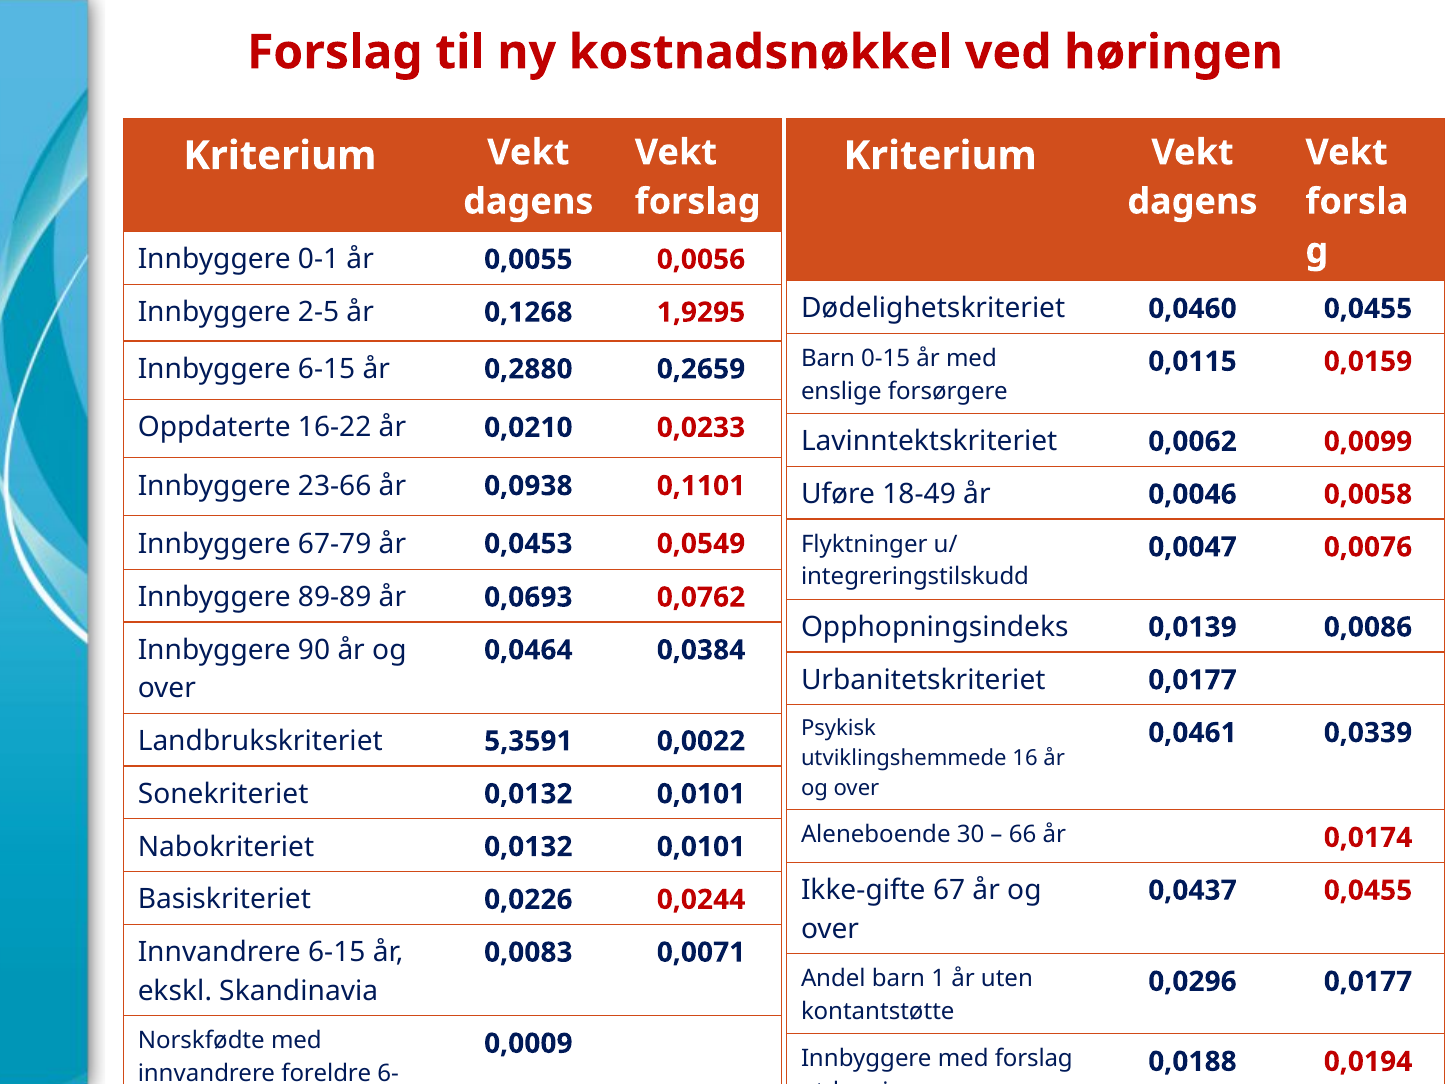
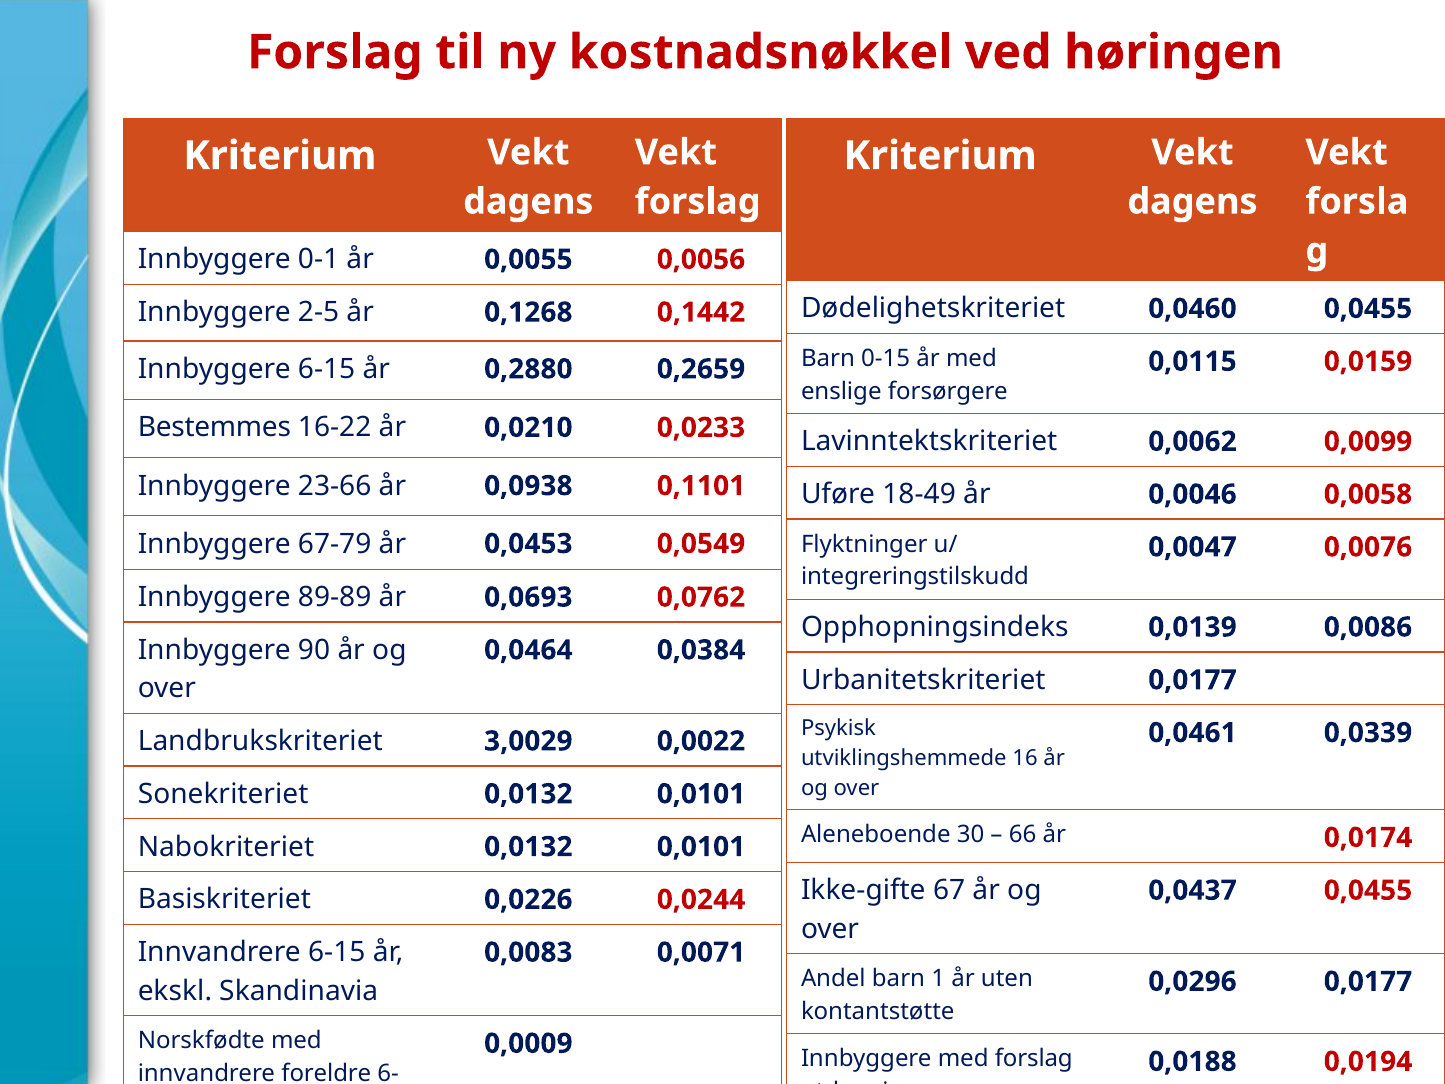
1,9295: 1,9295 -> 0,1442 (701, 312)
Oppdaterte: Oppdaterte -> Bestemmes (214, 428)
5,3591: 5,3591 -> 3,0029 (528, 741)
